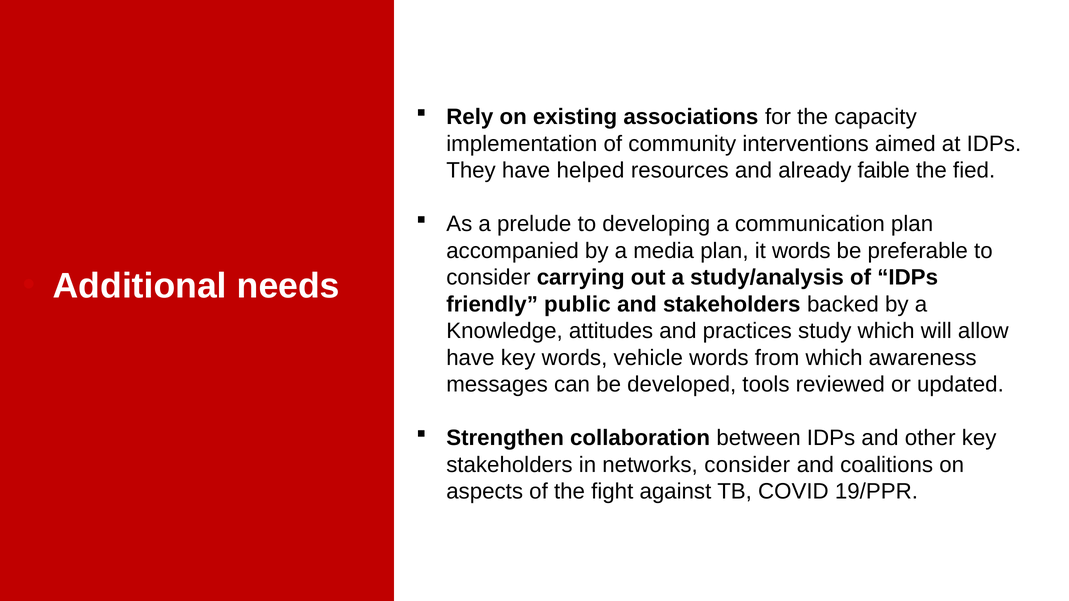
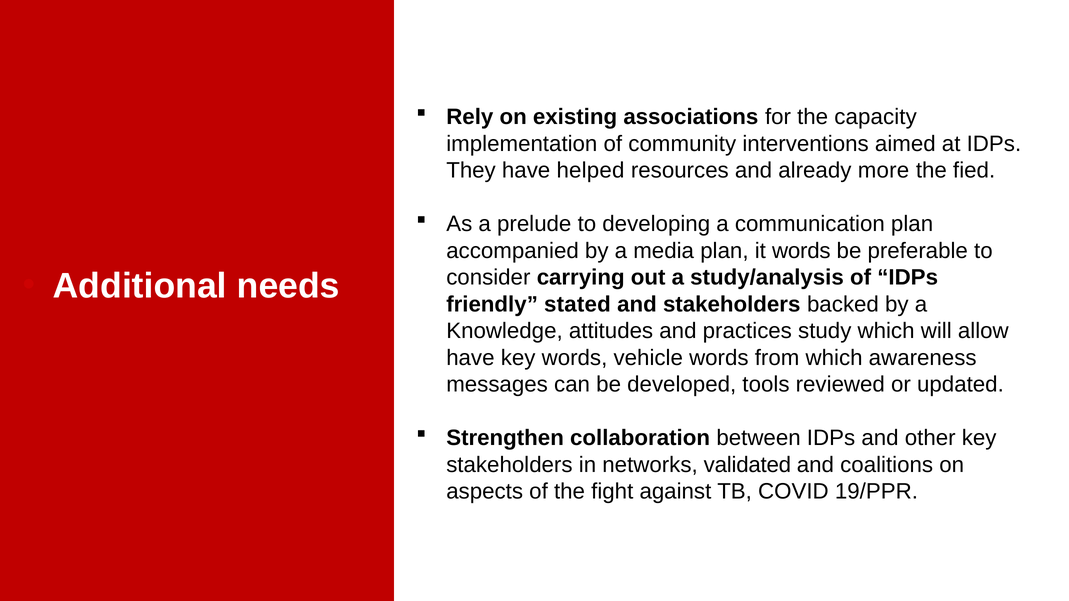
faible: faible -> more (883, 171)
public: public -> stated (577, 304)
networks consider: consider -> validated (747, 465)
